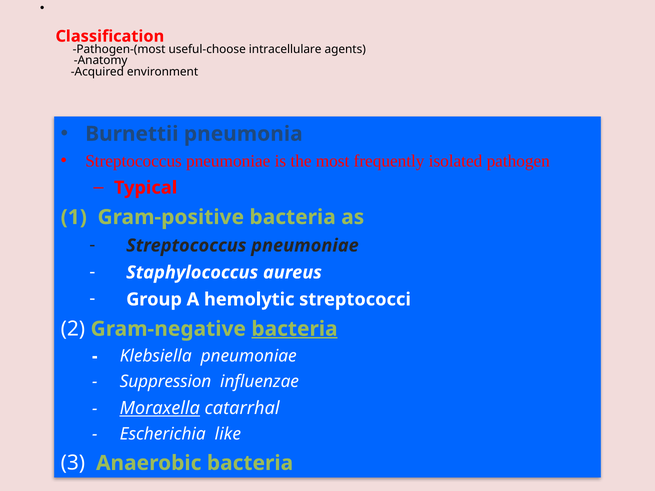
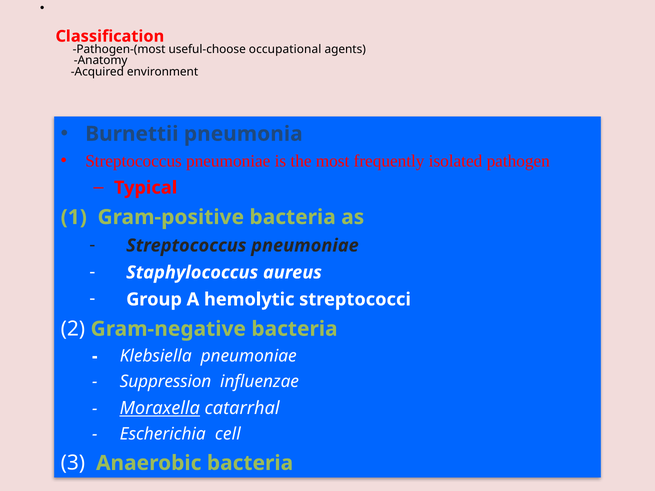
intracellulare: intracellulare -> occupational (285, 49)
bacteria underline: present -> none (294, 329)
like: like -> cell (228, 434)
